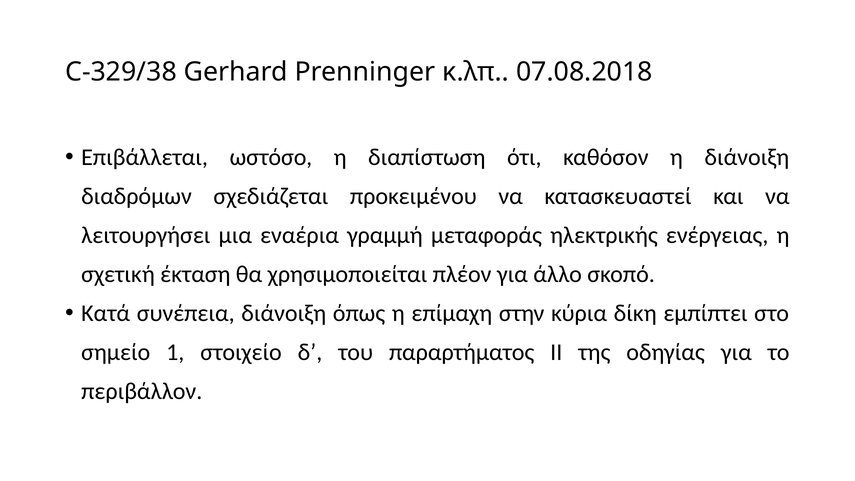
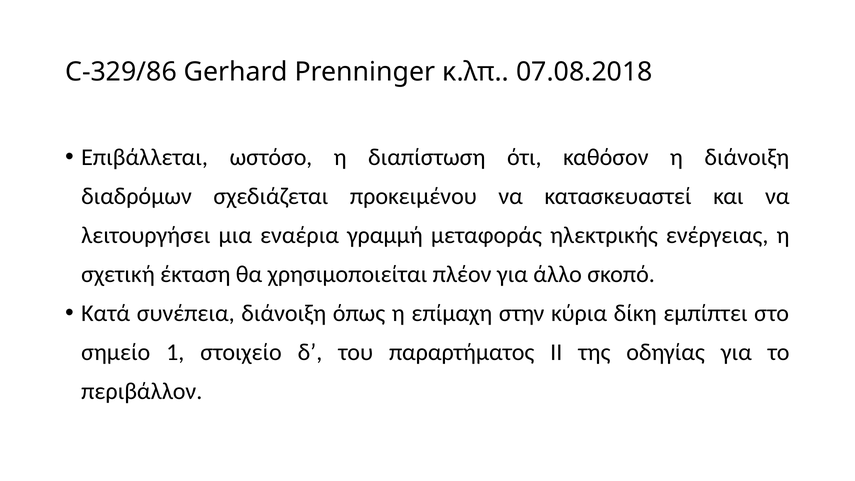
C-329/38: C-329/38 -> C-329/86 (121, 72)
